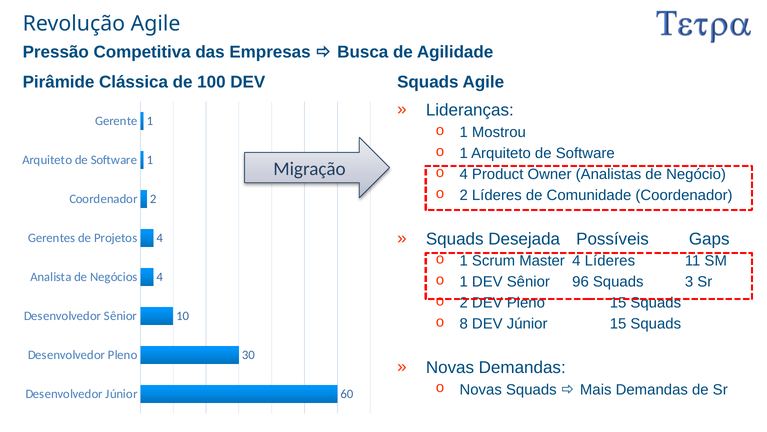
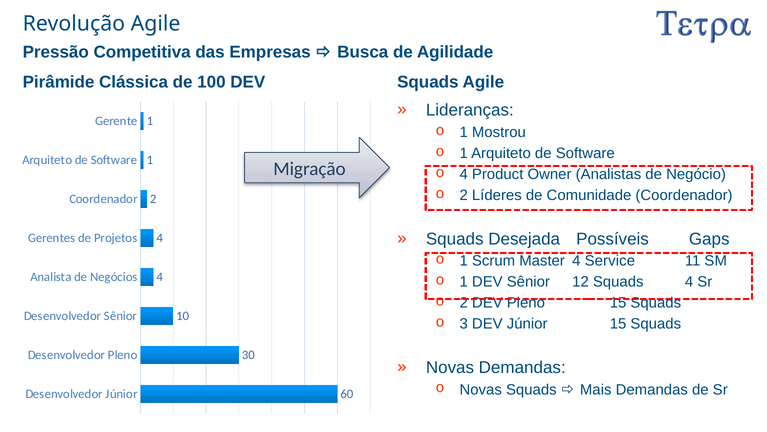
4 Líderes: Líderes -> Service (610, 261)
96: 96 -> 12 (581, 282)
Squads 3: 3 -> 4 (689, 282)
8: 8 -> 3 (464, 323)
